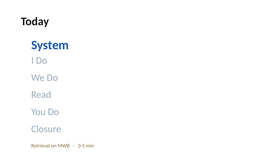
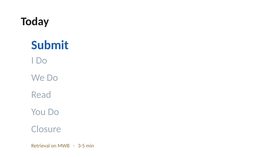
System: System -> Submit (50, 45)
